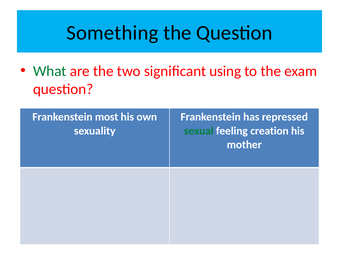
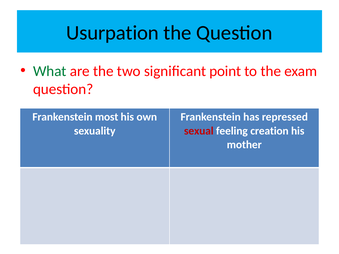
Something: Something -> Usurpation (113, 33)
using: using -> point (225, 71)
sexual colour: green -> red (199, 131)
